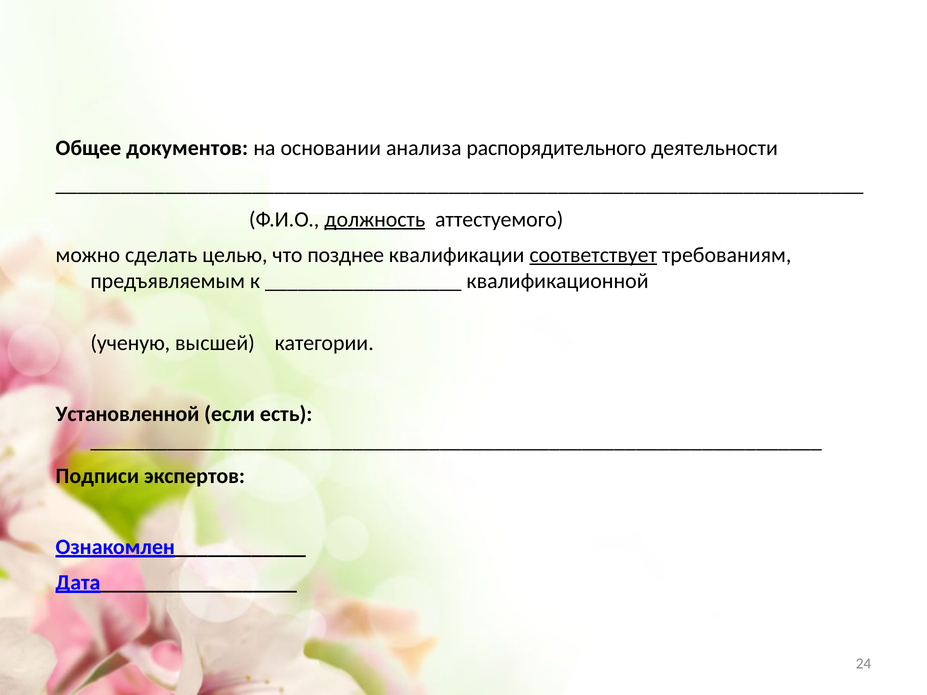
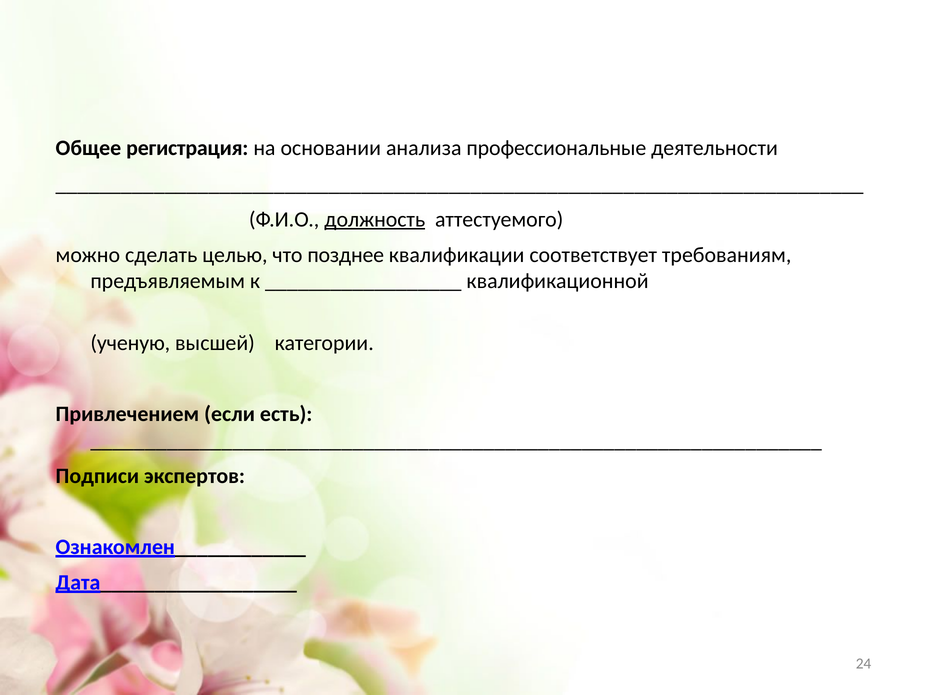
документов: документов -> регистрация (187, 148)
распорядительного: распорядительного -> профессиональные (556, 148)
соответствует underline: present -> none (593, 255)
Установленной: Установленной -> Привлечением (127, 414)
